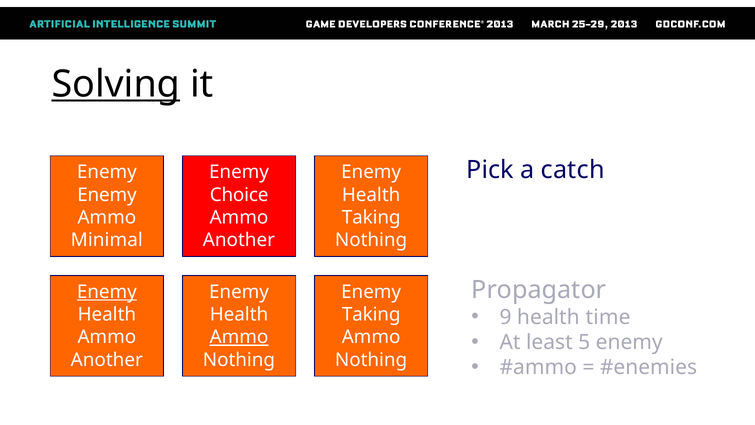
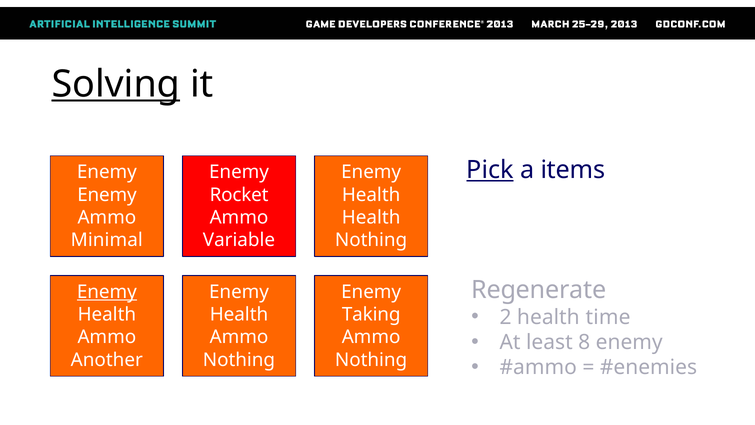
Pick underline: none -> present (490, 170)
catch: catch -> items (573, 170)
Choice: Choice -> Rocket (239, 195)
Taking: Taking -> Health (371, 217)
Another: Another -> Variable (239, 240)
Propagator: Propagator -> Regenerate (539, 290)
9: 9 -> 2 (506, 317)
5: 5 -> 8 (584, 342)
Ammo underline: present -> none (239, 337)
